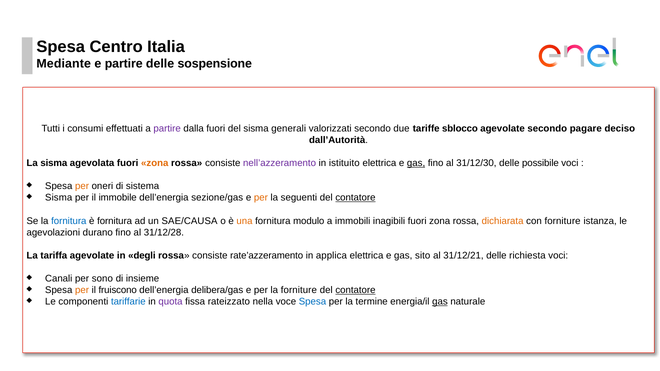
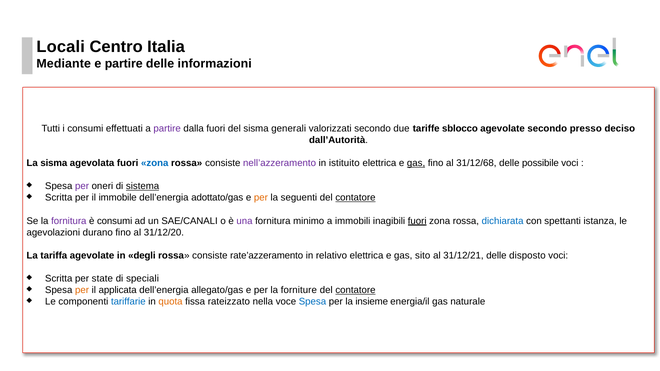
Spesa: Spesa -> Locali (61, 47)
sospensione: sospensione -> informazioni (215, 63)
pagare: pagare -> presso (586, 129)
zona colour: orange -> blue (155, 163)
31/12/30: 31/12/30 -> 31/12/68 (476, 163)
per colour: orange -> purple (82, 186)
sistema underline: none -> present (143, 186)
Sisma: Sisma -> Scritta (59, 198)
sezione/gas: sezione/gas -> adottato/gas (217, 198)
fornitura colour: blue -> purple (69, 221)
è fornitura: fornitura -> consumi (115, 221)
SAE/CAUSA: SAE/CAUSA -> SAE/CANALI (190, 221)
una colour: orange -> purple (244, 221)
modulo: modulo -> minimo (309, 221)
fuori underline: none -> present (417, 221)
dichiarata colour: orange -> blue (503, 221)
con forniture: forniture -> spettanti (563, 221)
31/12/28: 31/12/28 -> 31/12/20 (164, 233)
applica: applica -> relativo (331, 256)
richiesta: richiesta -> disposto (527, 256)
Canali: Canali -> Scritta (59, 279)
sono: sono -> state (102, 279)
insieme: insieme -> speciali (143, 279)
fruiscono: fruiscono -> applicata (118, 290)
delibera/gas: delibera/gas -> allegato/gas (217, 290)
quota colour: purple -> orange (170, 302)
termine: termine -> insieme (372, 302)
gas underline: present -> none (440, 302)
